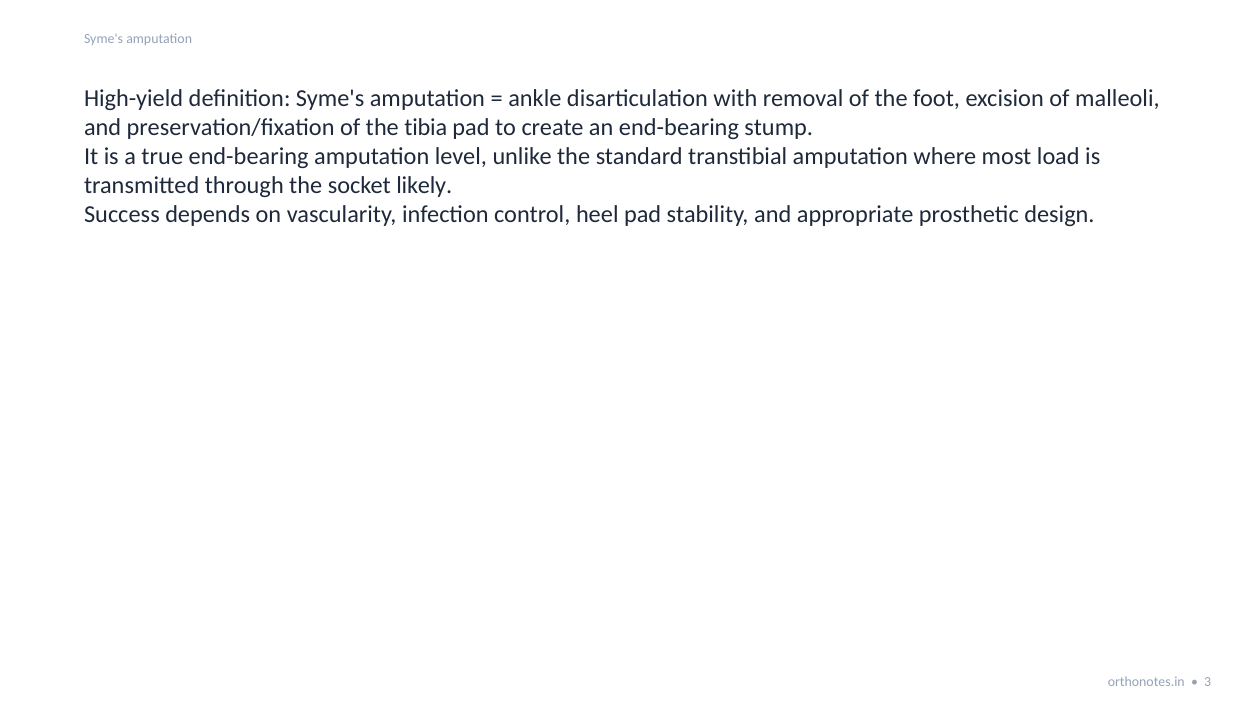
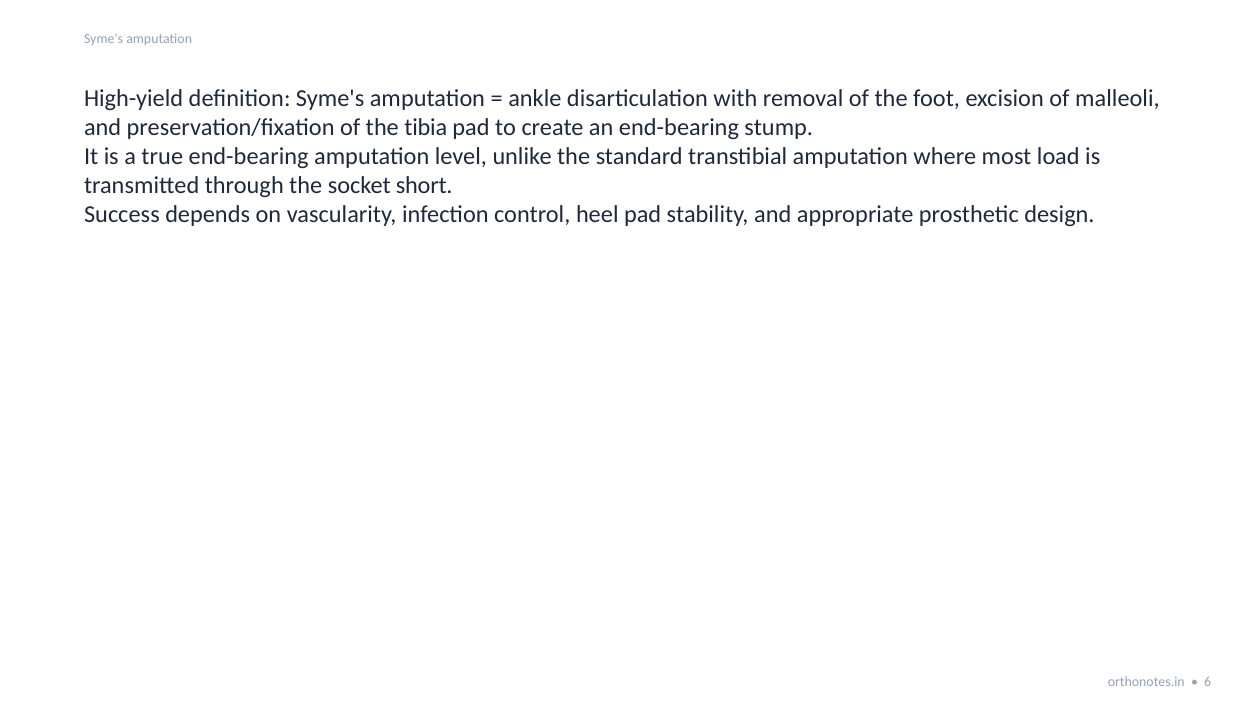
likely: likely -> short (424, 186)
3: 3 -> 6 (1208, 682)
